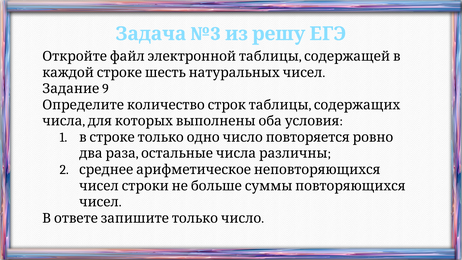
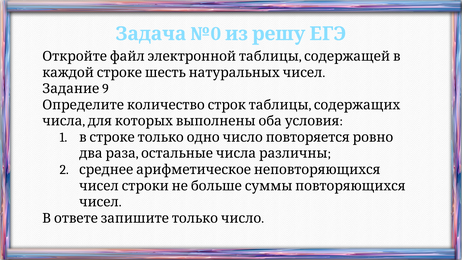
3: 3 -> 0 (216, 34)
